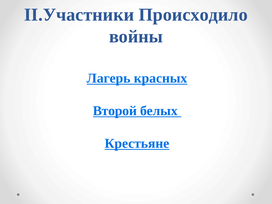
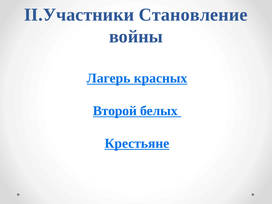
Происходило: Происходило -> Становление (193, 15)
